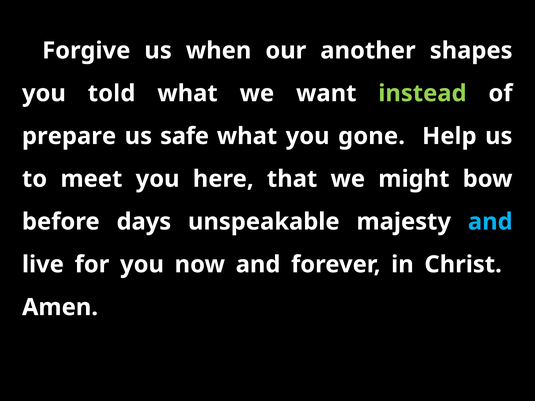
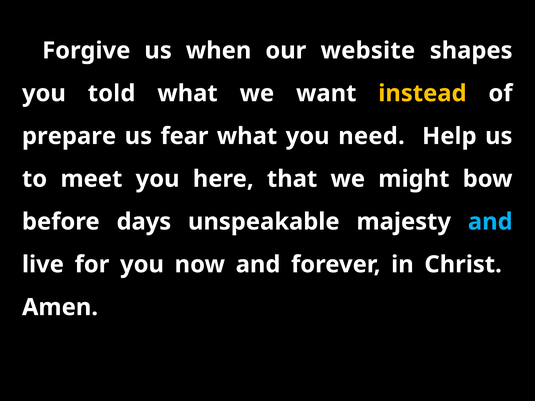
another: another -> website (368, 51)
instead colour: light green -> yellow (422, 93)
safe: safe -> fear (184, 136)
gone: gone -> need (371, 136)
